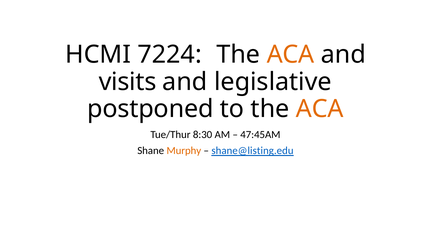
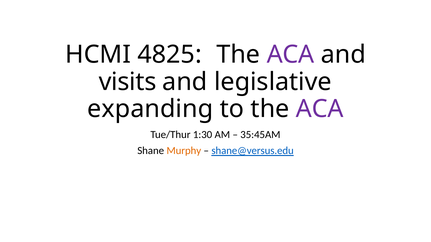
7224: 7224 -> 4825 (170, 55)
ACA colour: orange -> purple (291, 55)
postponed: postponed -> expanding (150, 109)
ACA colour: orange -> purple (320, 109)
8:30: 8:30 -> 1:30 (203, 135)
47:45AM: 47:45AM -> 35:45AM (260, 135)
shane@listing.edu: shane@listing.edu -> shane@versus.edu (253, 151)
